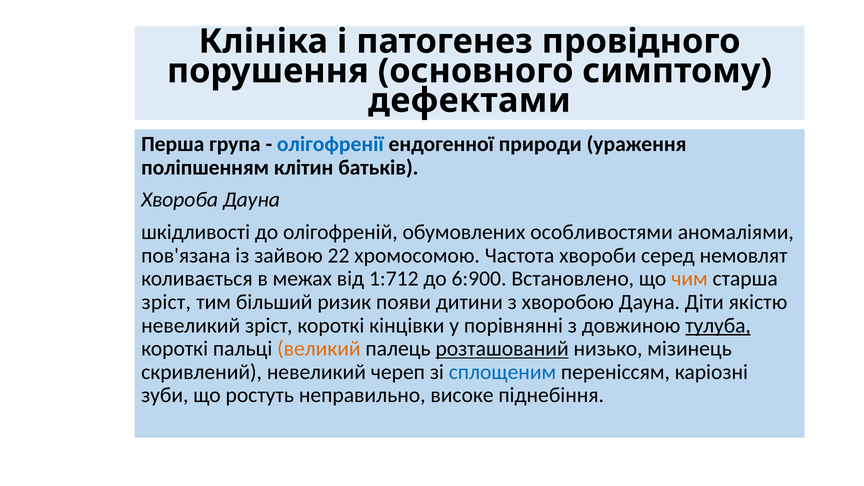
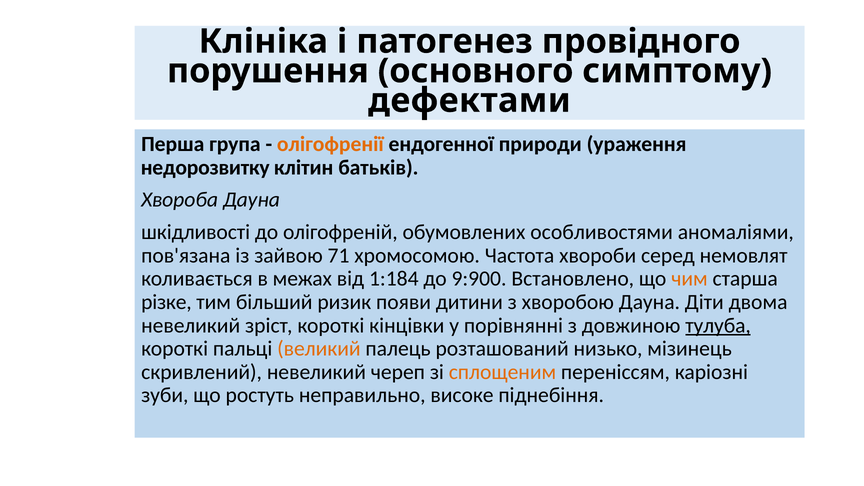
олігофренії colour: blue -> orange (330, 144)
поліпшенням: поліпшенням -> недорозвитку (205, 167)
22: 22 -> 71 (339, 255)
1:712: 1:712 -> 1:184 (394, 279)
6:900: 6:900 -> 9:900 (479, 279)
зріст: зріст -> різке (166, 302)
якістю: якістю -> двома (758, 302)
розташований underline: present -> none (502, 349)
сплощеним colour: blue -> orange (502, 372)
